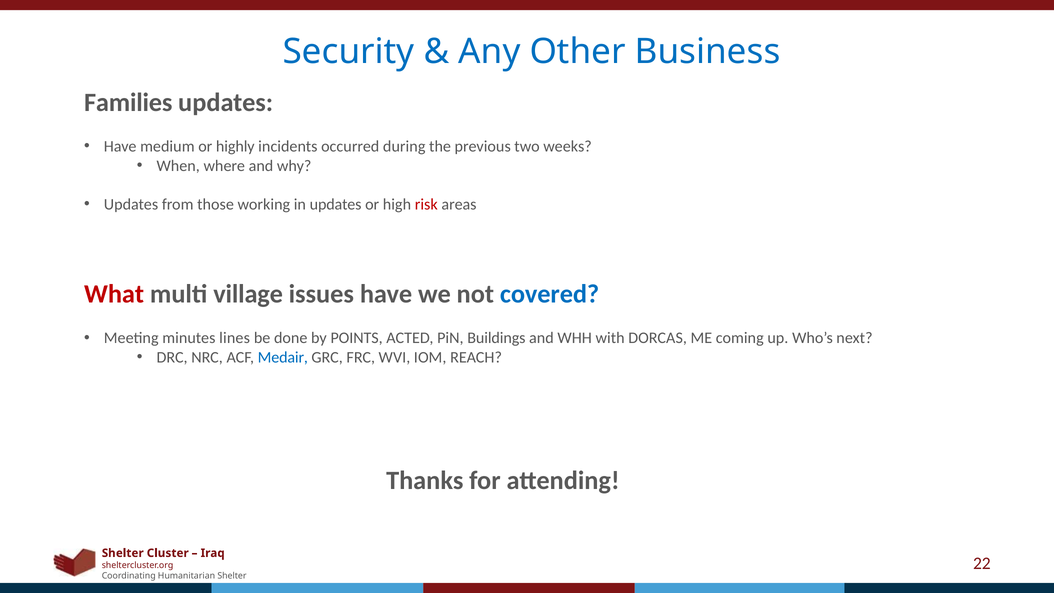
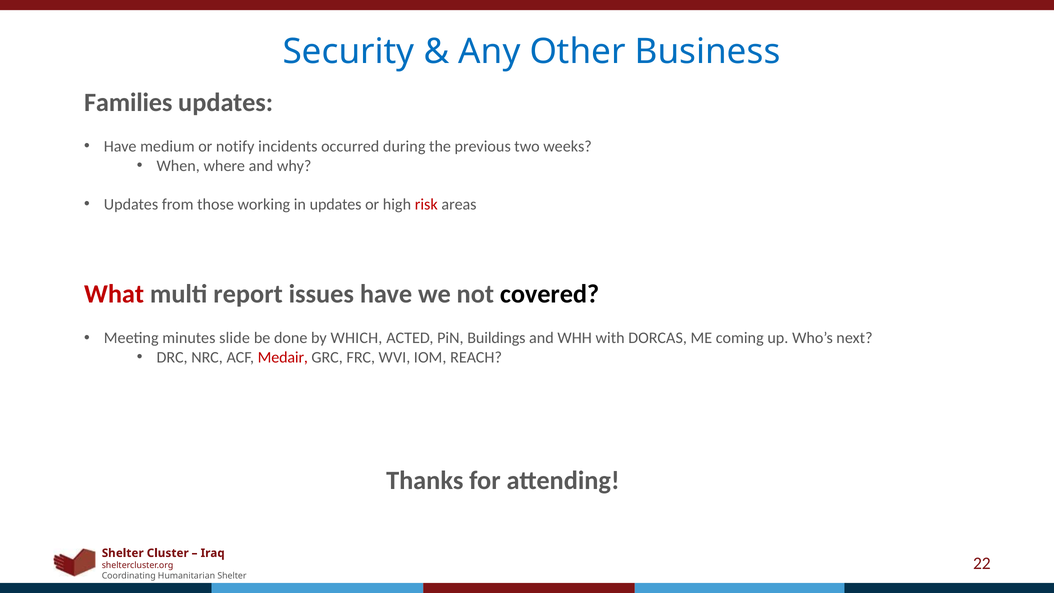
highly: highly -> notify (235, 147)
village: village -> report (248, 294)
covered colour: blue -> black (550, 294)
lines: lines -> slide (235, 338)
POINTS: POINTS -> WHICH (356, 338)
Medair colour: blue -> red (283, 357)
